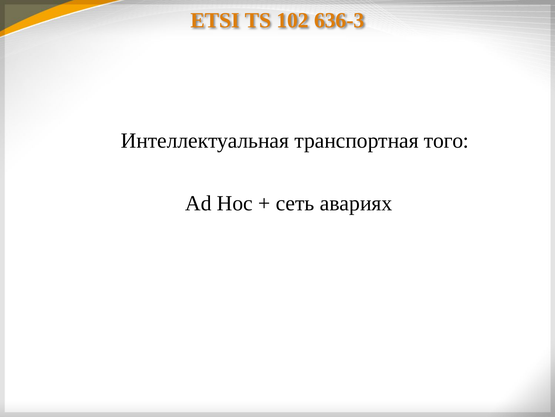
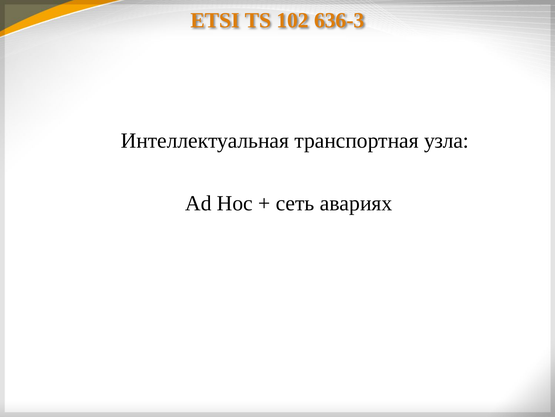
того: того -> узла (446, 141)
